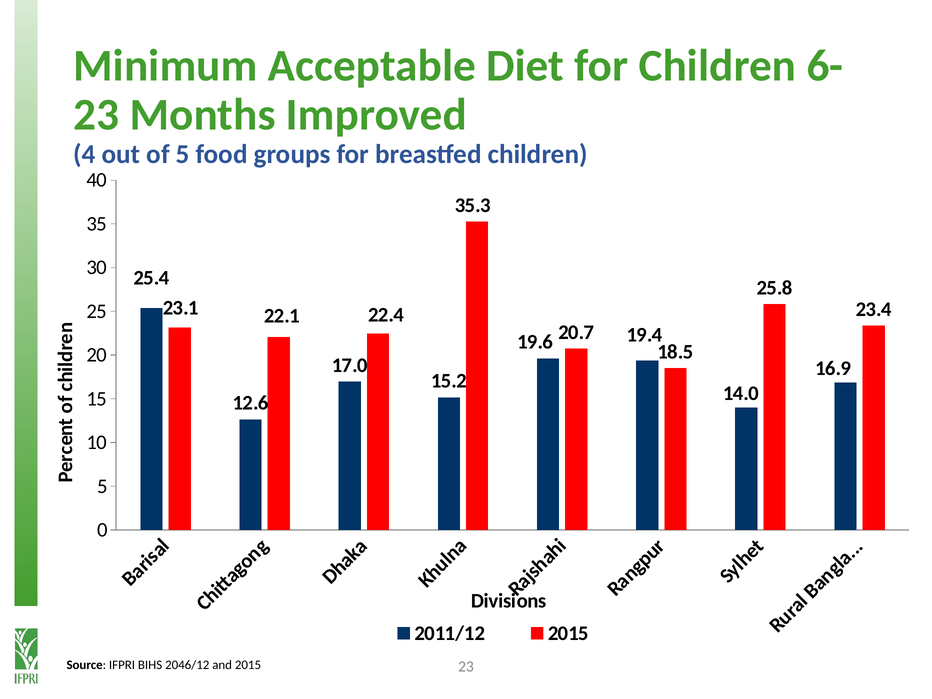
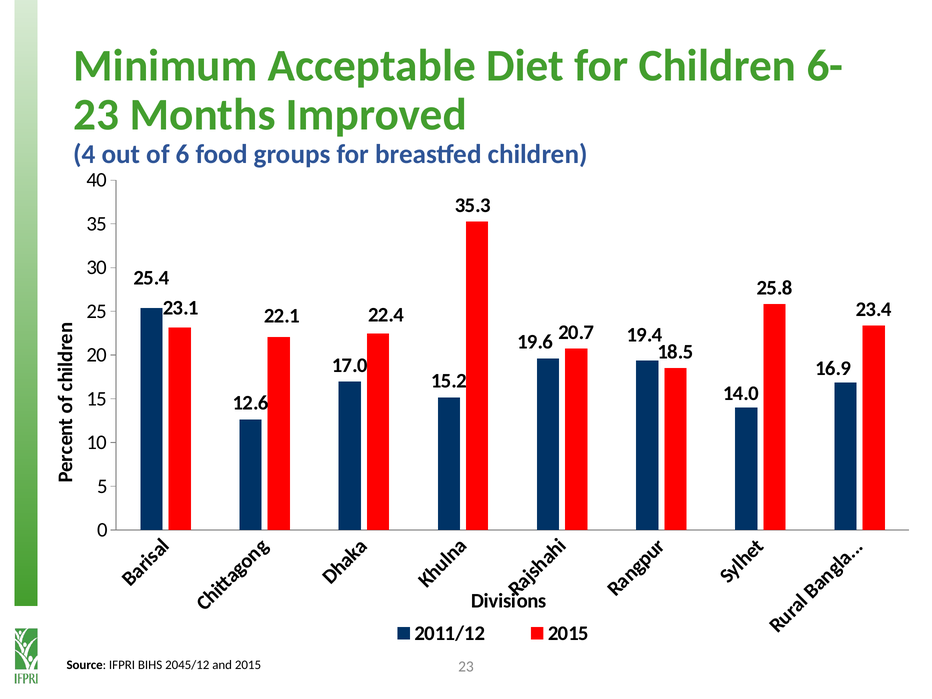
of 5: 5 -> 6 (183, 154)
2046/12: 2046/12 -> 2045/12 (187, 665)
